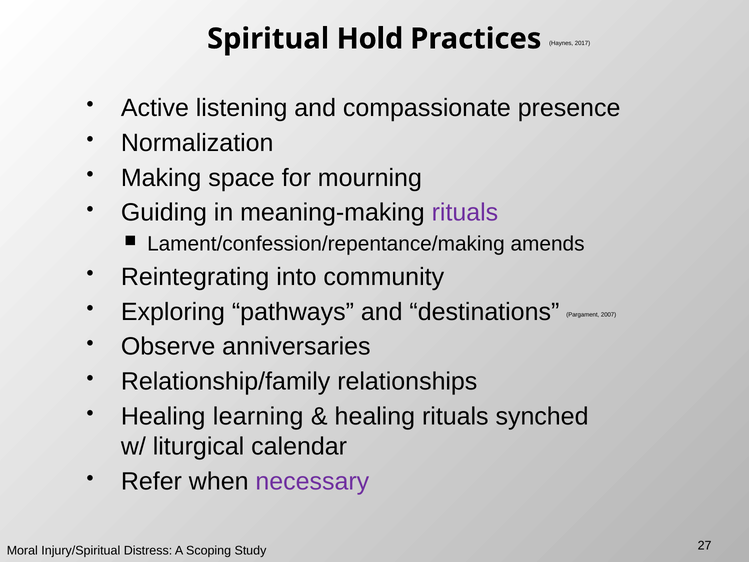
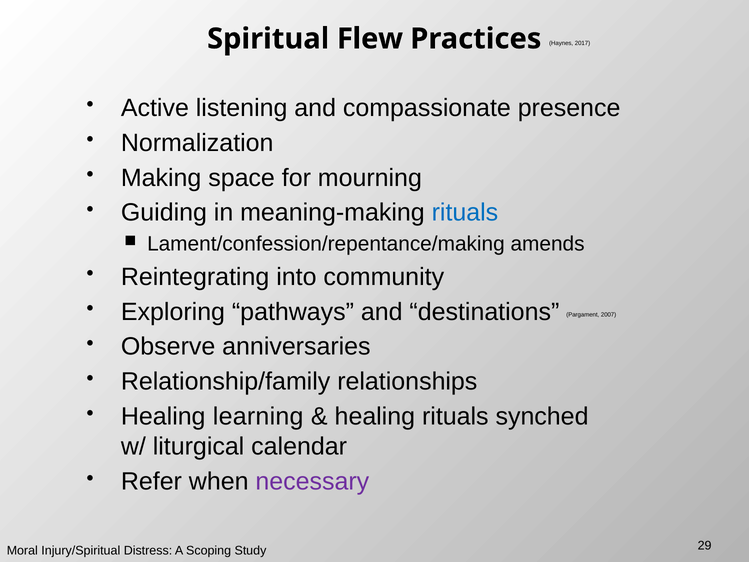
Hold: Hold -> Flew (370, 39)
rituals colour: purple -> blue (465, 213)
27: 27 -> 29 (705, 545)
